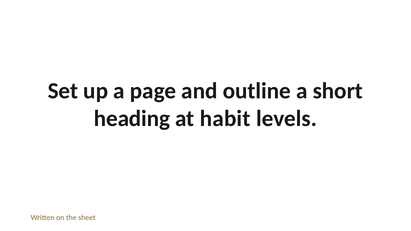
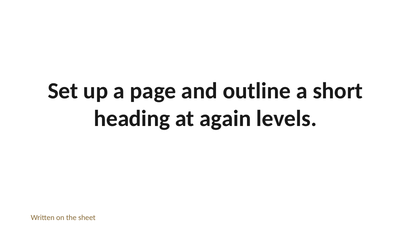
habit: habit -> again (225, 119)
